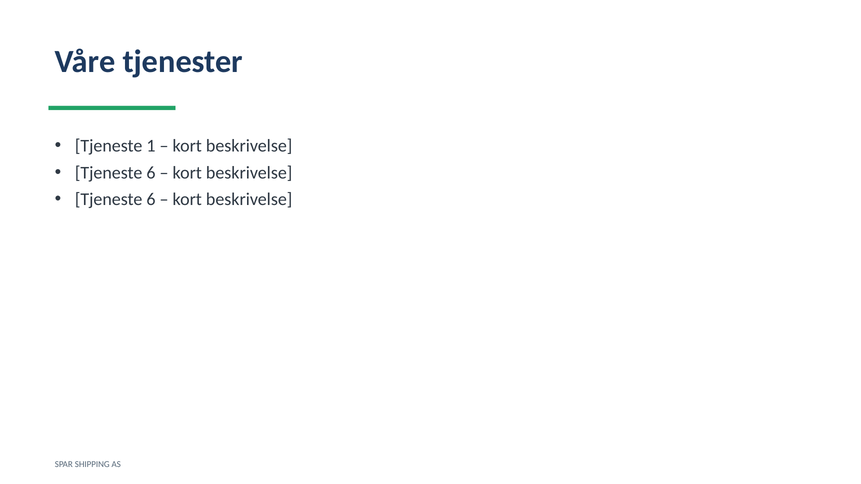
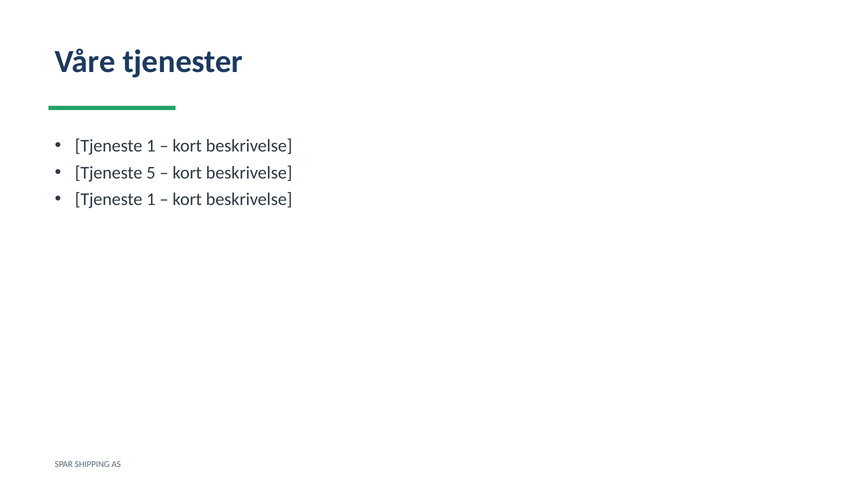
6: 6 -> 5 (151, 173)
6: 6 -> 1 (151, 200)
